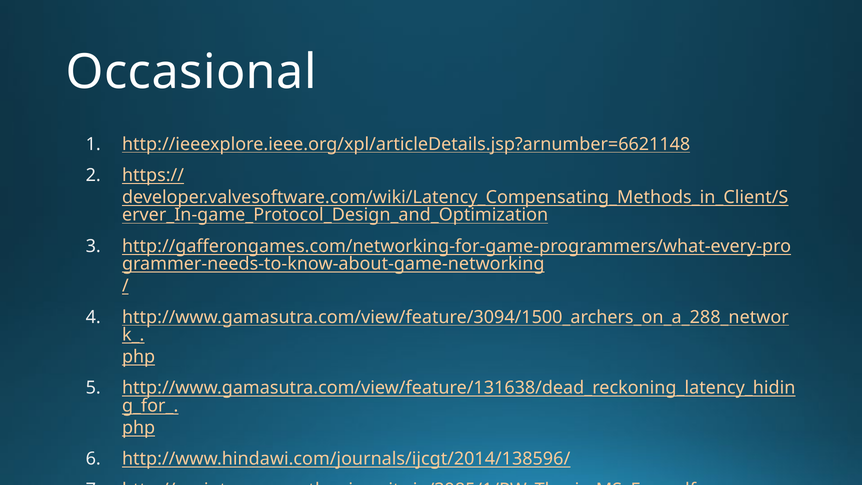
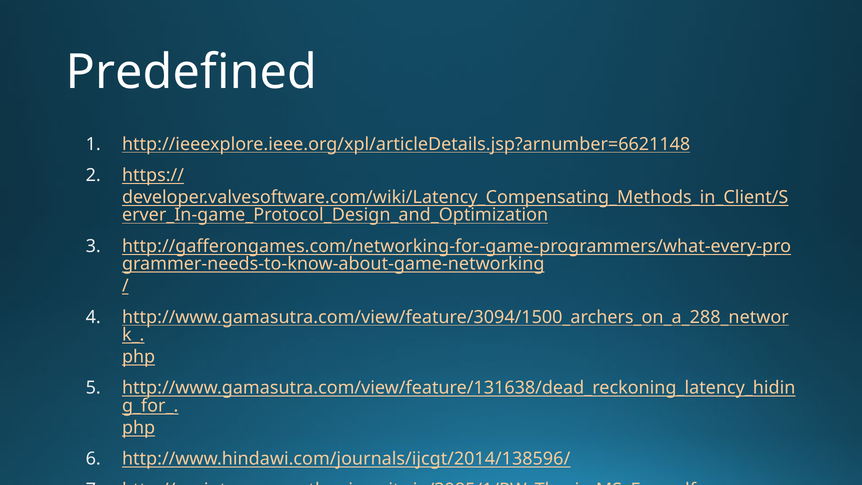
Occasional: Occasional -> Predefined (191, 72)
